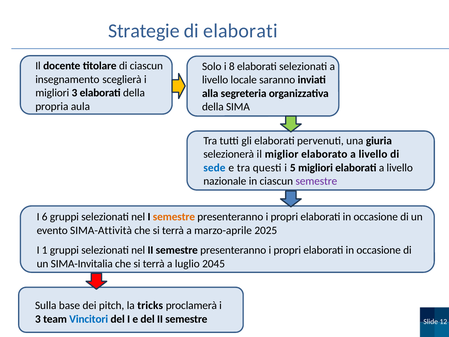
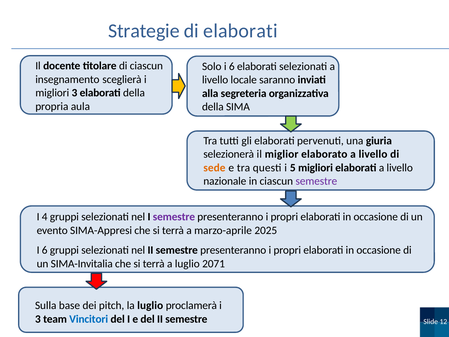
Solo i 8: 8 -> 6 (232, 66)
sede colour: blue -> orange (214, 168)
6: 6 -> 4 (45, 217)
semestre colour: orange -> purple (174, 217)
SIMA-Attività: SIMA-Attività -> SIMA-Appresi (101, 230)
1: 1 -> 6 (45, 250)
2045: 2045 -> 2071 (214, 263)
la tricks: tricks -> luglio (150, 305)
